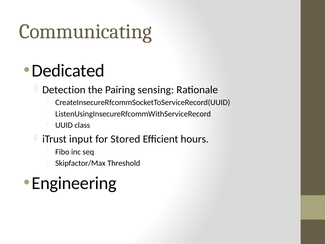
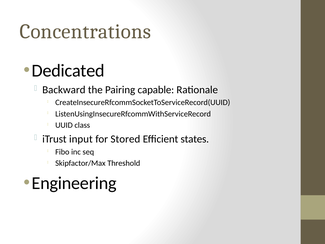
Communicating: Communicating -> Concentrations (85, 32)
Detection: Detection -> Backward (64, 90)
sensing: sensing -> capable (156, 90)
hours: hours -> states (195, 139)
